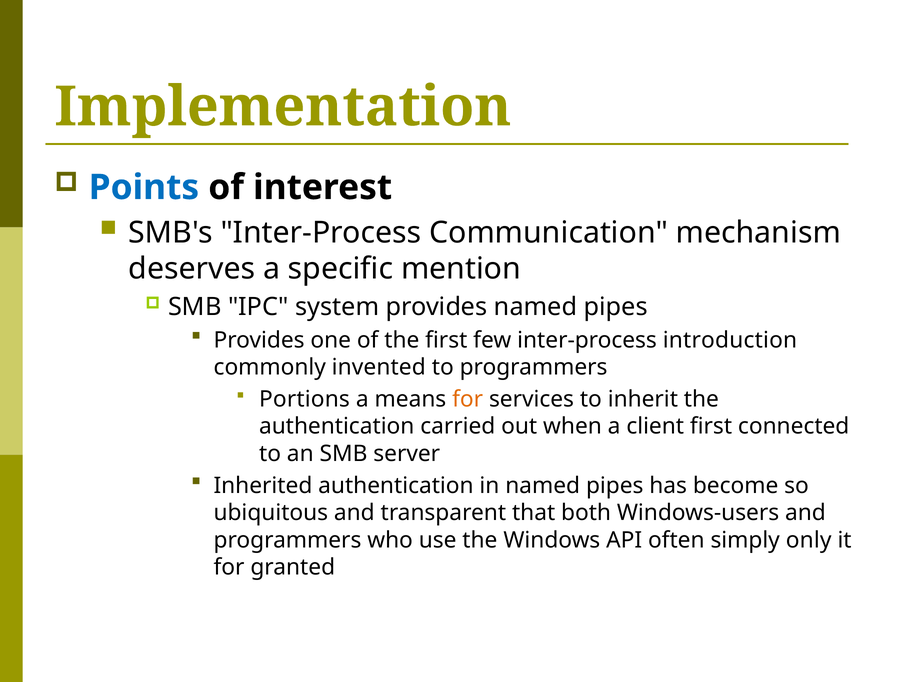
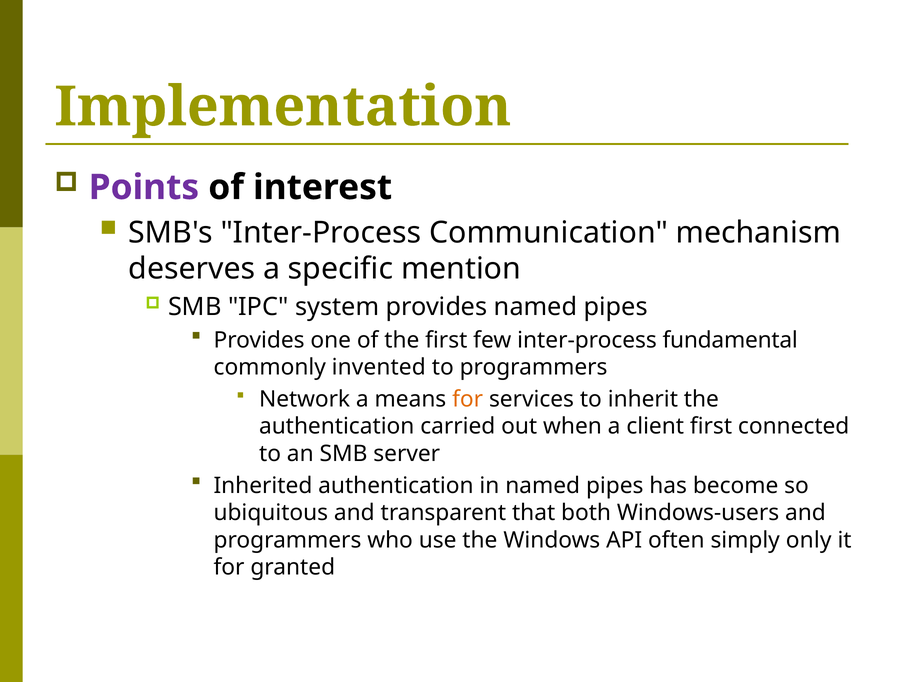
Points colour: blue -> purple (144, 187)
introduction: introduction -> fundamental (730, 340)
Portions: Portions -> Network (305, 399)
